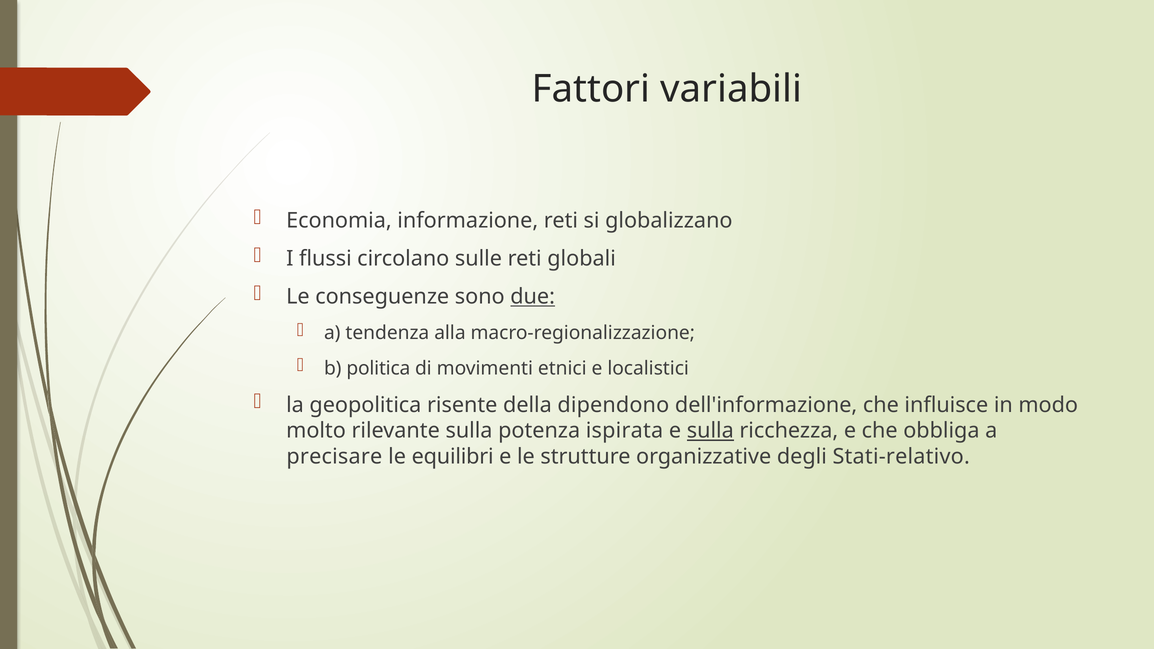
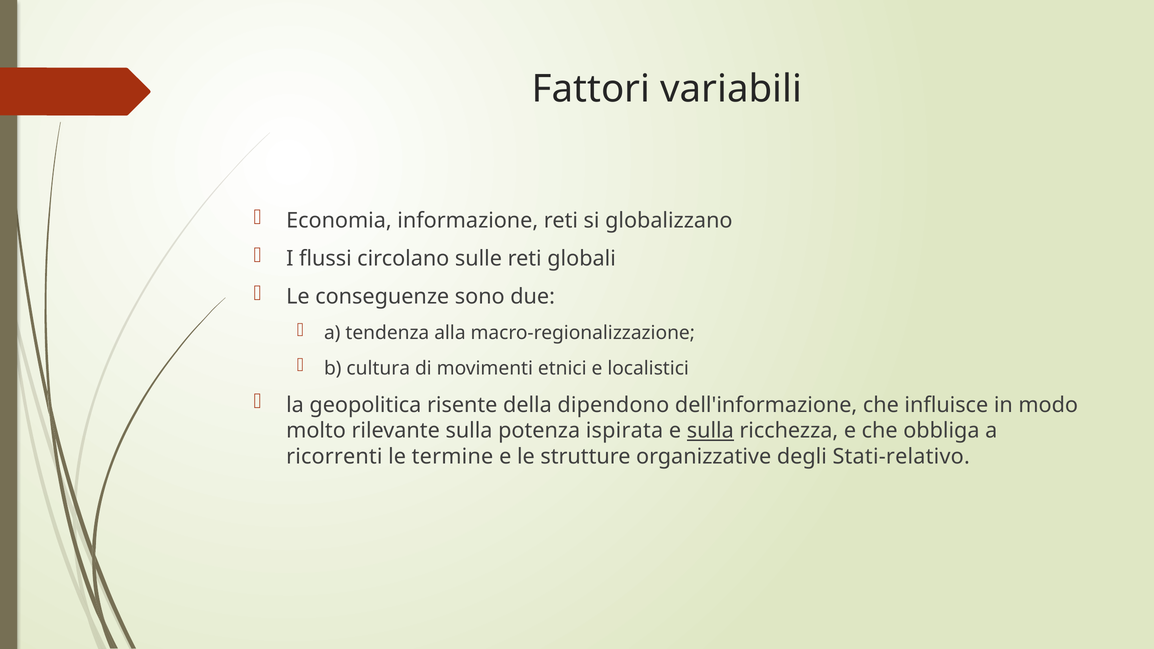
due underline: present -> none (533, 297)
politica: politica -> cultura (378, 368)
precisare: precisare -> ricorrenti (334, 457)
equilibri: equilibri -> termine (453, 457)
